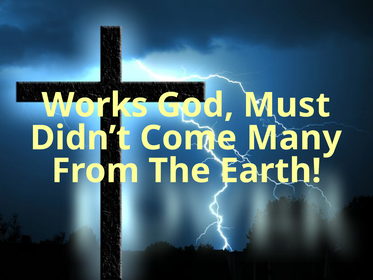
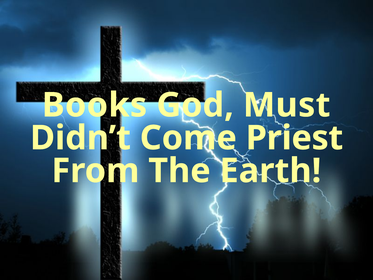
Works: Works -> Books (94, 105)
Many: Many -> Priest (294, 138)
